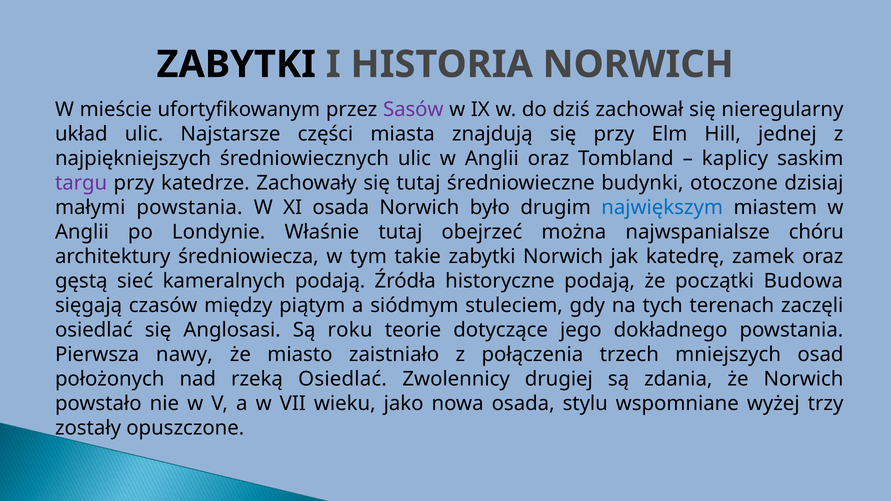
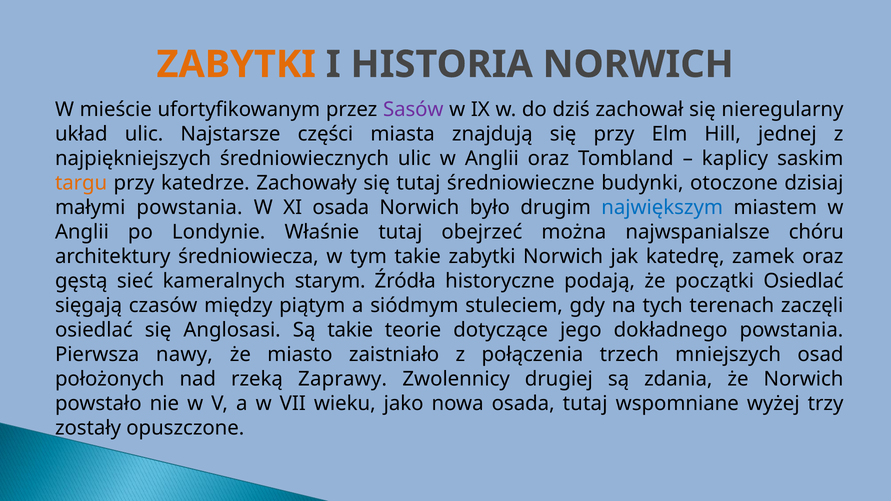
ZABYTKI colour: black -> orange (236, 64)
targu colour: purple -> orange (81, 183)
kameralnych podają: podają -> starym (330, 281)
początki Budowa: Budowa -> Osiedlać (804, 281)
Są roku: roku -> takie (350, 330)
rzeką Osiedlać: Osiedlać -> Zaprawy (343, 379)
osada stylu: stylu -> tutaj (585, 404)
